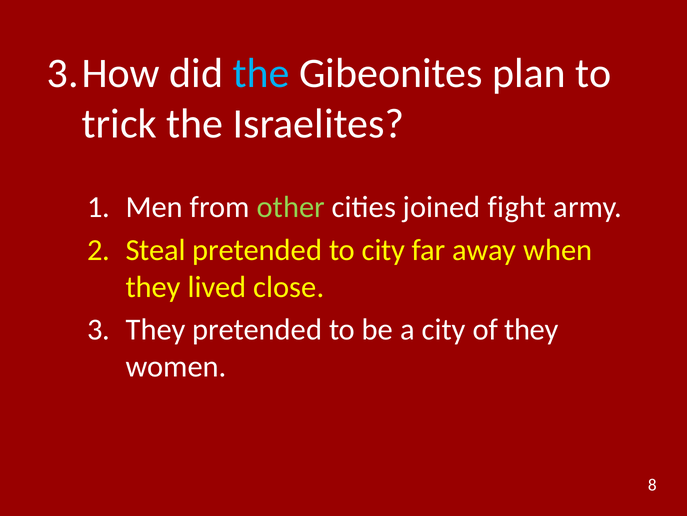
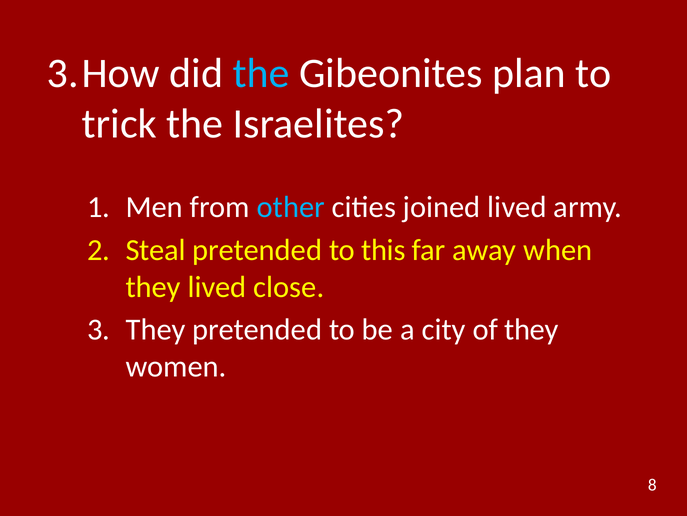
other colour: light green -> light blue (291, 207)
joined fight: fight -> lived (517, 207)
to city: city -> this (383, 250)
